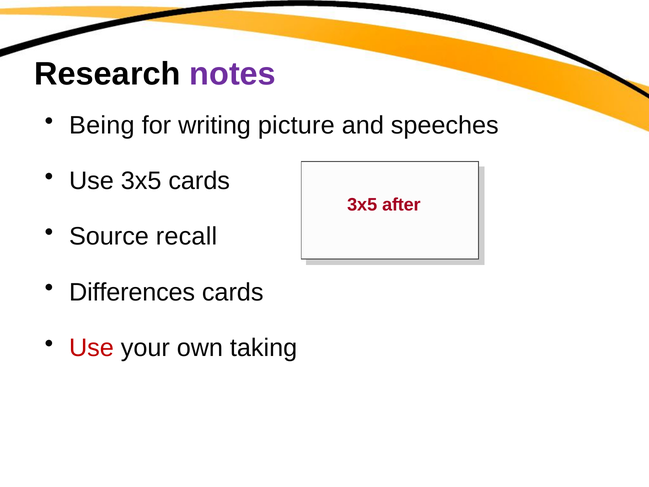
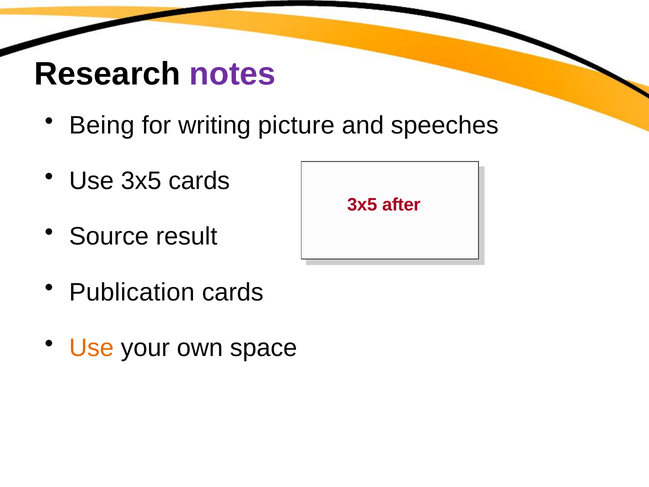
recall: recall -> result (187, 237)
Differences: Differences -> Publication (132, 292)
Use colour: red -> orange (91, 348)
taking: taking -> space (264, 348)
